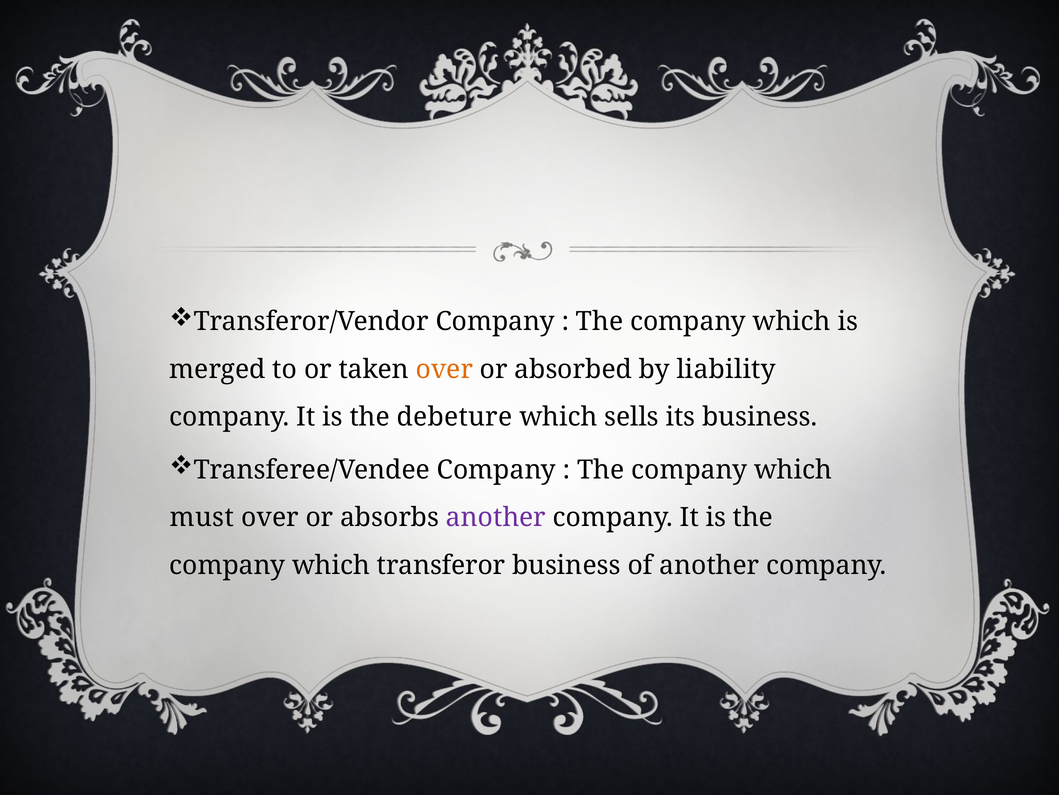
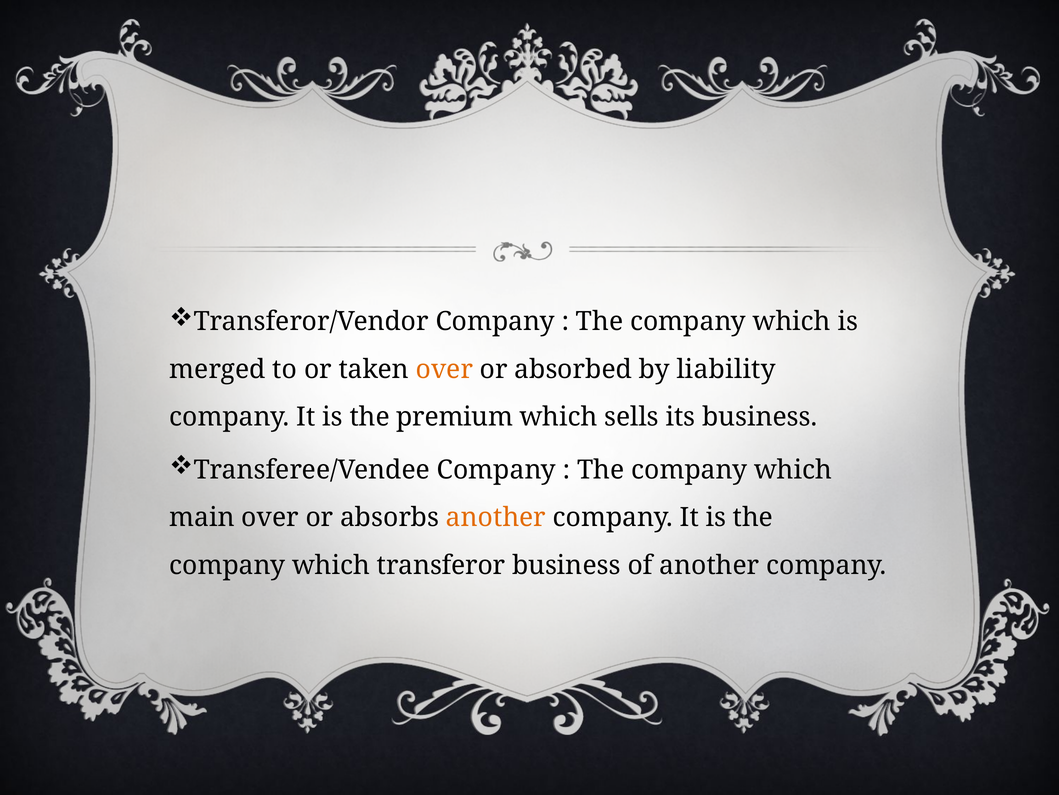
debeture: debeture -> premium (455, 417)
must: must -> main (202, 517)
another colour: purple -> orange (496, 517)
